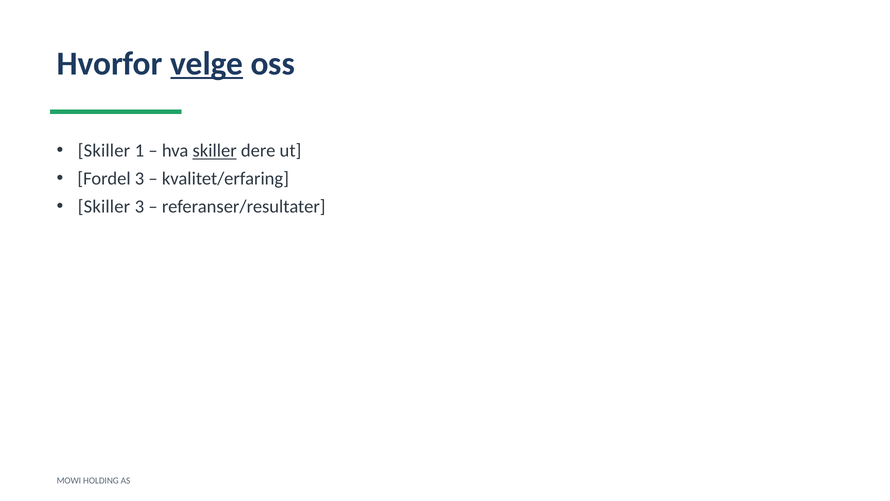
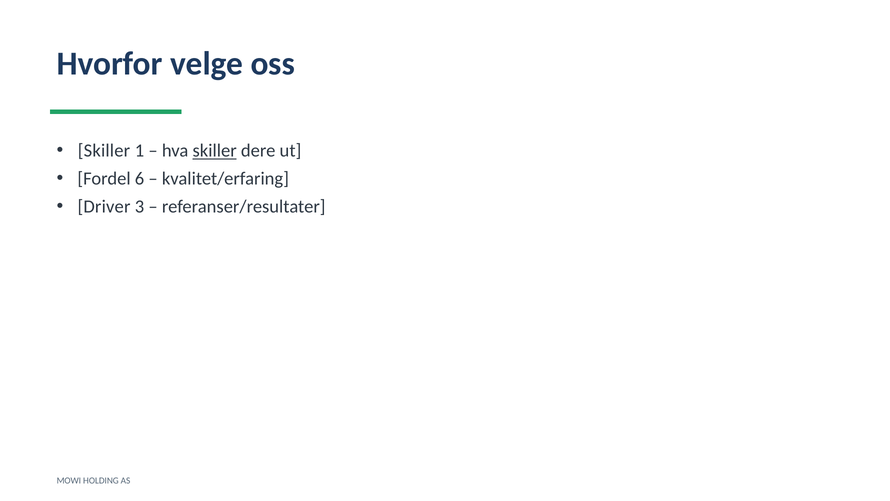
velge underline: present -> none (207, 64)
Fordel 3: 3 -> 6 (140, 179)
Skiller: Skiller -> Driver (104, 206)
